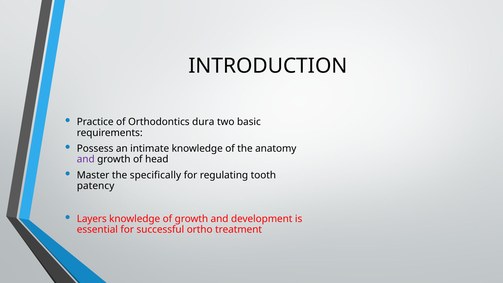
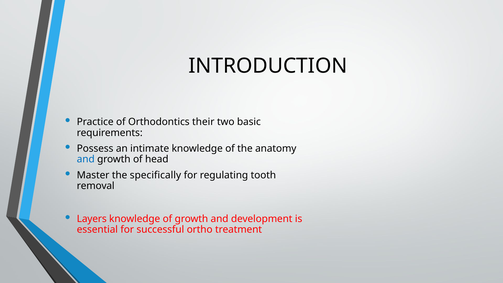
dura: dura -> their (203, 122)
and colour: purple -> blue (86, 159)
patency: patency -> removal (96, 186)
